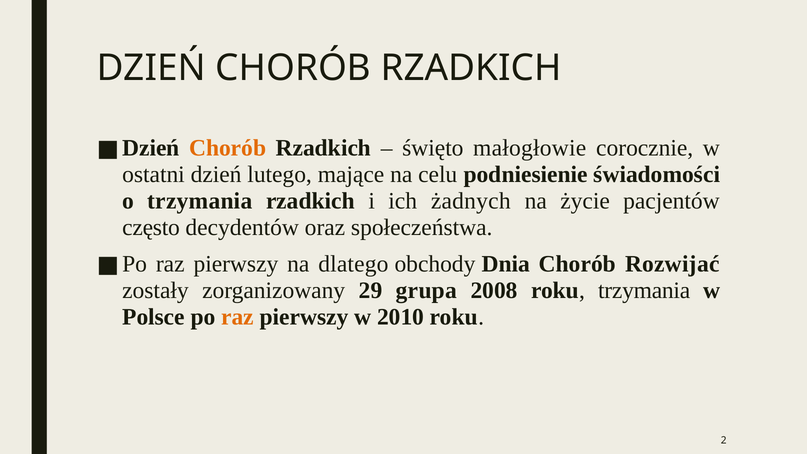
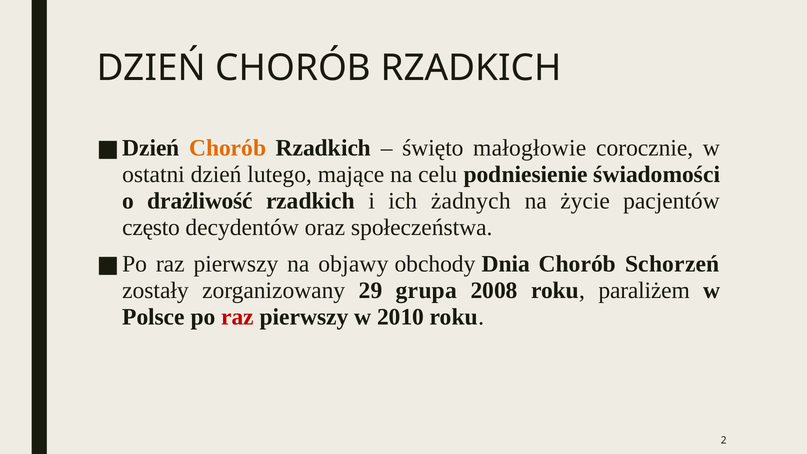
o trzymania: trzymania -> drażliwość (200, 201)
dlatego: dlatego -> objawy (353, 264)
Rozwijać: Rozwijać -> Schorzeń (672, 264)
roku trzymania: trzymania -> paraliżem (644, 291)
raz colour: orange -> red (238, 317)
